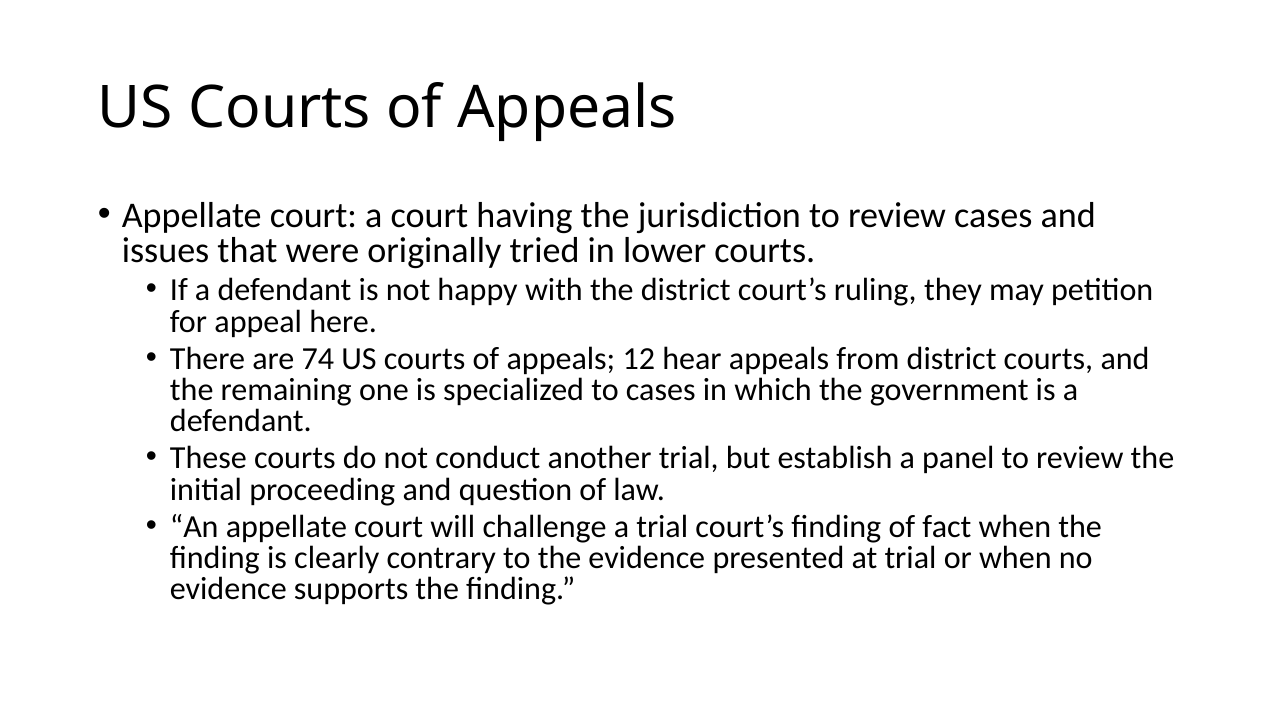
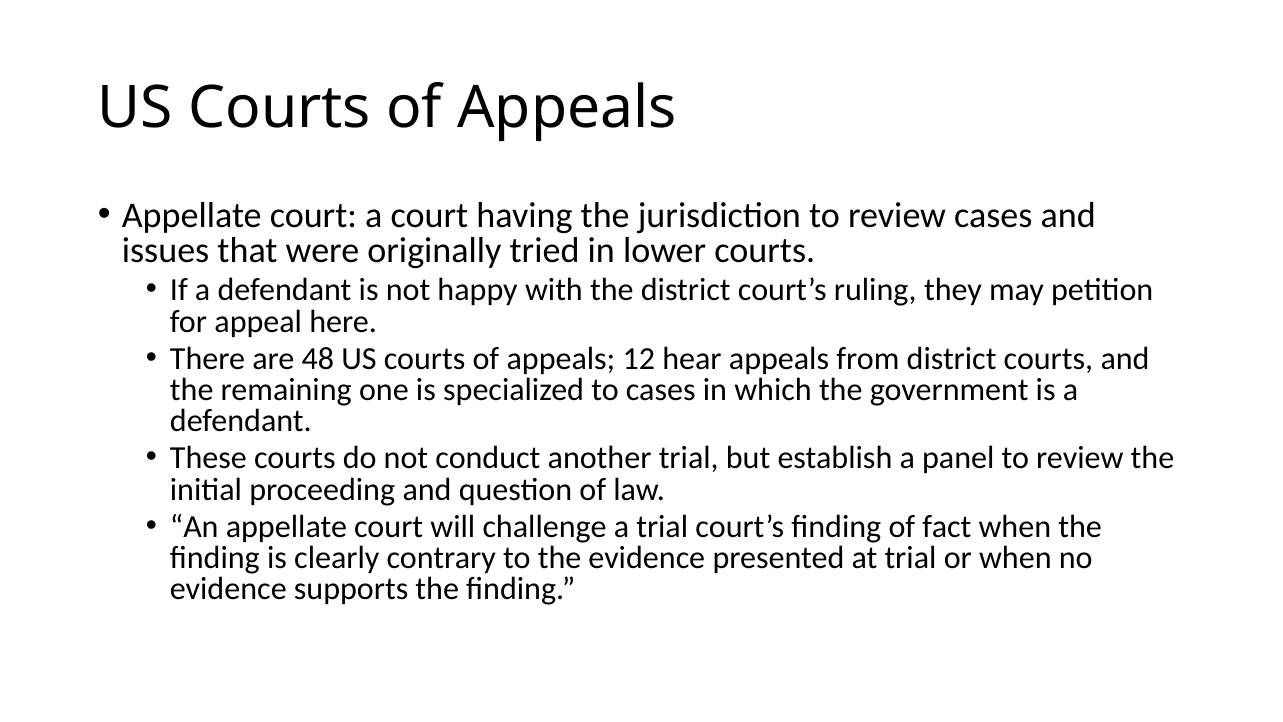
74: 74 -> 48 (318, 359)
